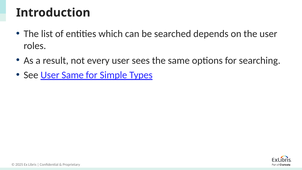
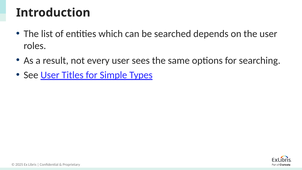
User Same: Same -> Titles (73, 75)
